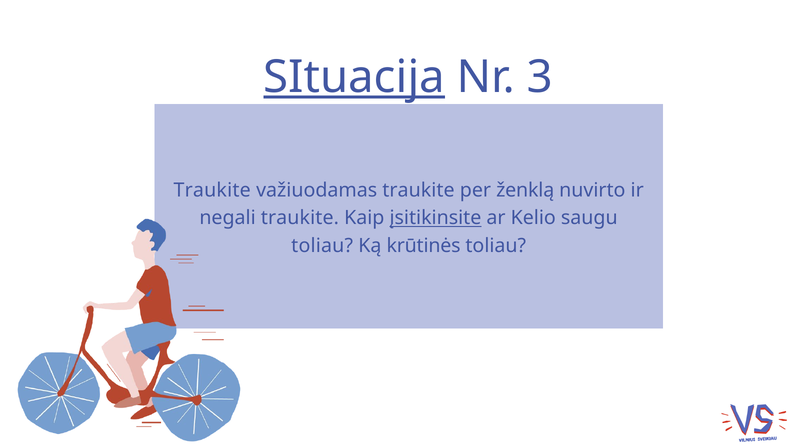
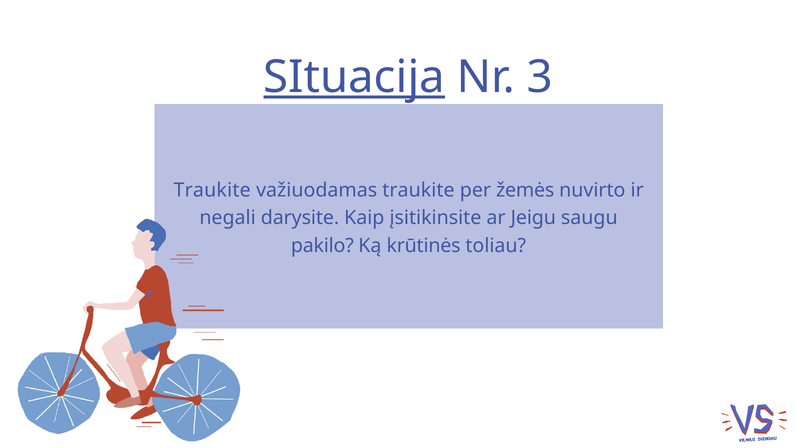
ženklą: ženklą -> žemės (525, 190)
negali traukite: traukite -> darysite (300, 218)
įsitikinsite underline: present -> none (435, 218)
Kelio: Kelio -> Jeigu (533, 218)
toliau: toliau -> pakilo (322, 246)
